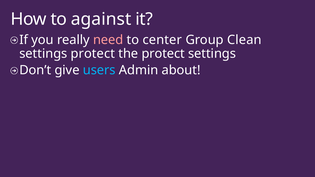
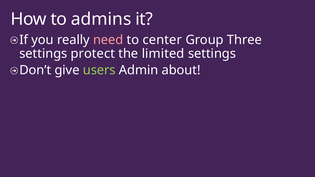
against: against -> admins (101, 19)
Clean: Clean -> Three (244, 40)
the protect: protect -> limited (163, 54)
users colour: light blue -> light green (99, 70)
